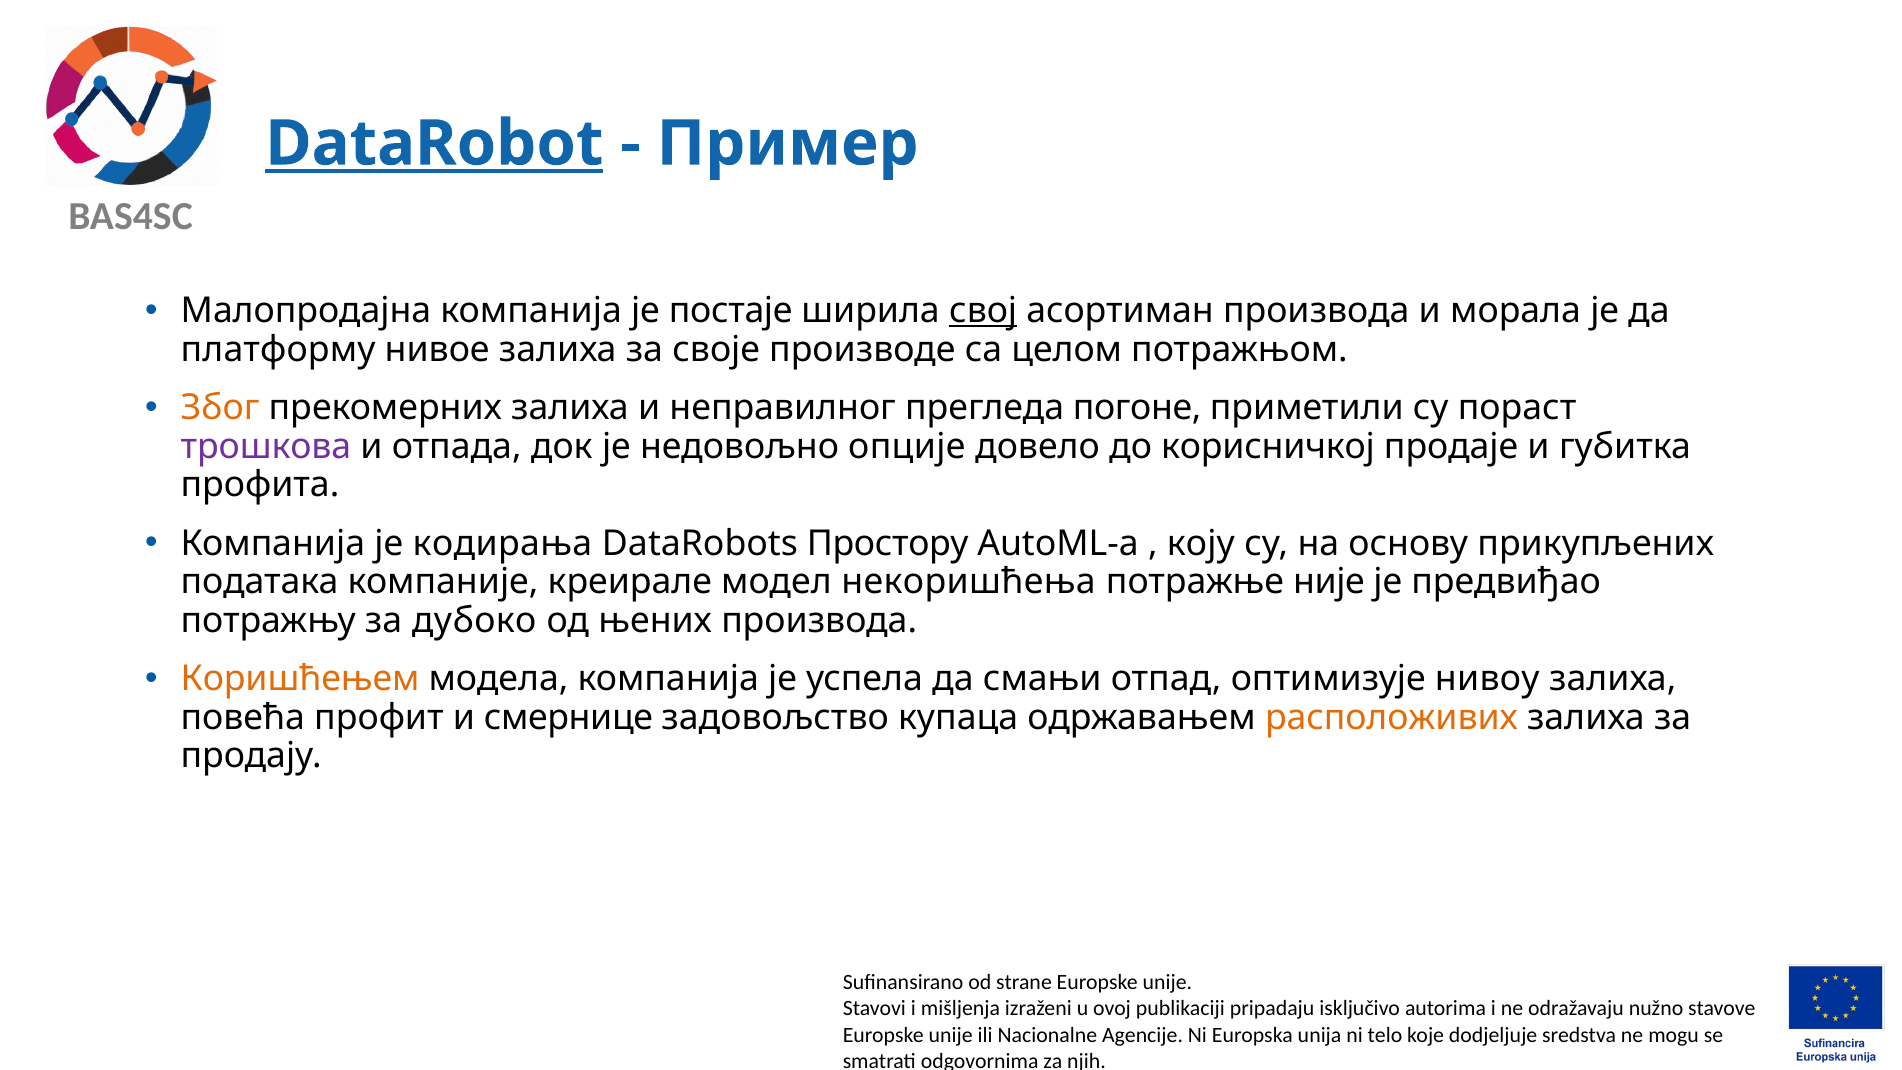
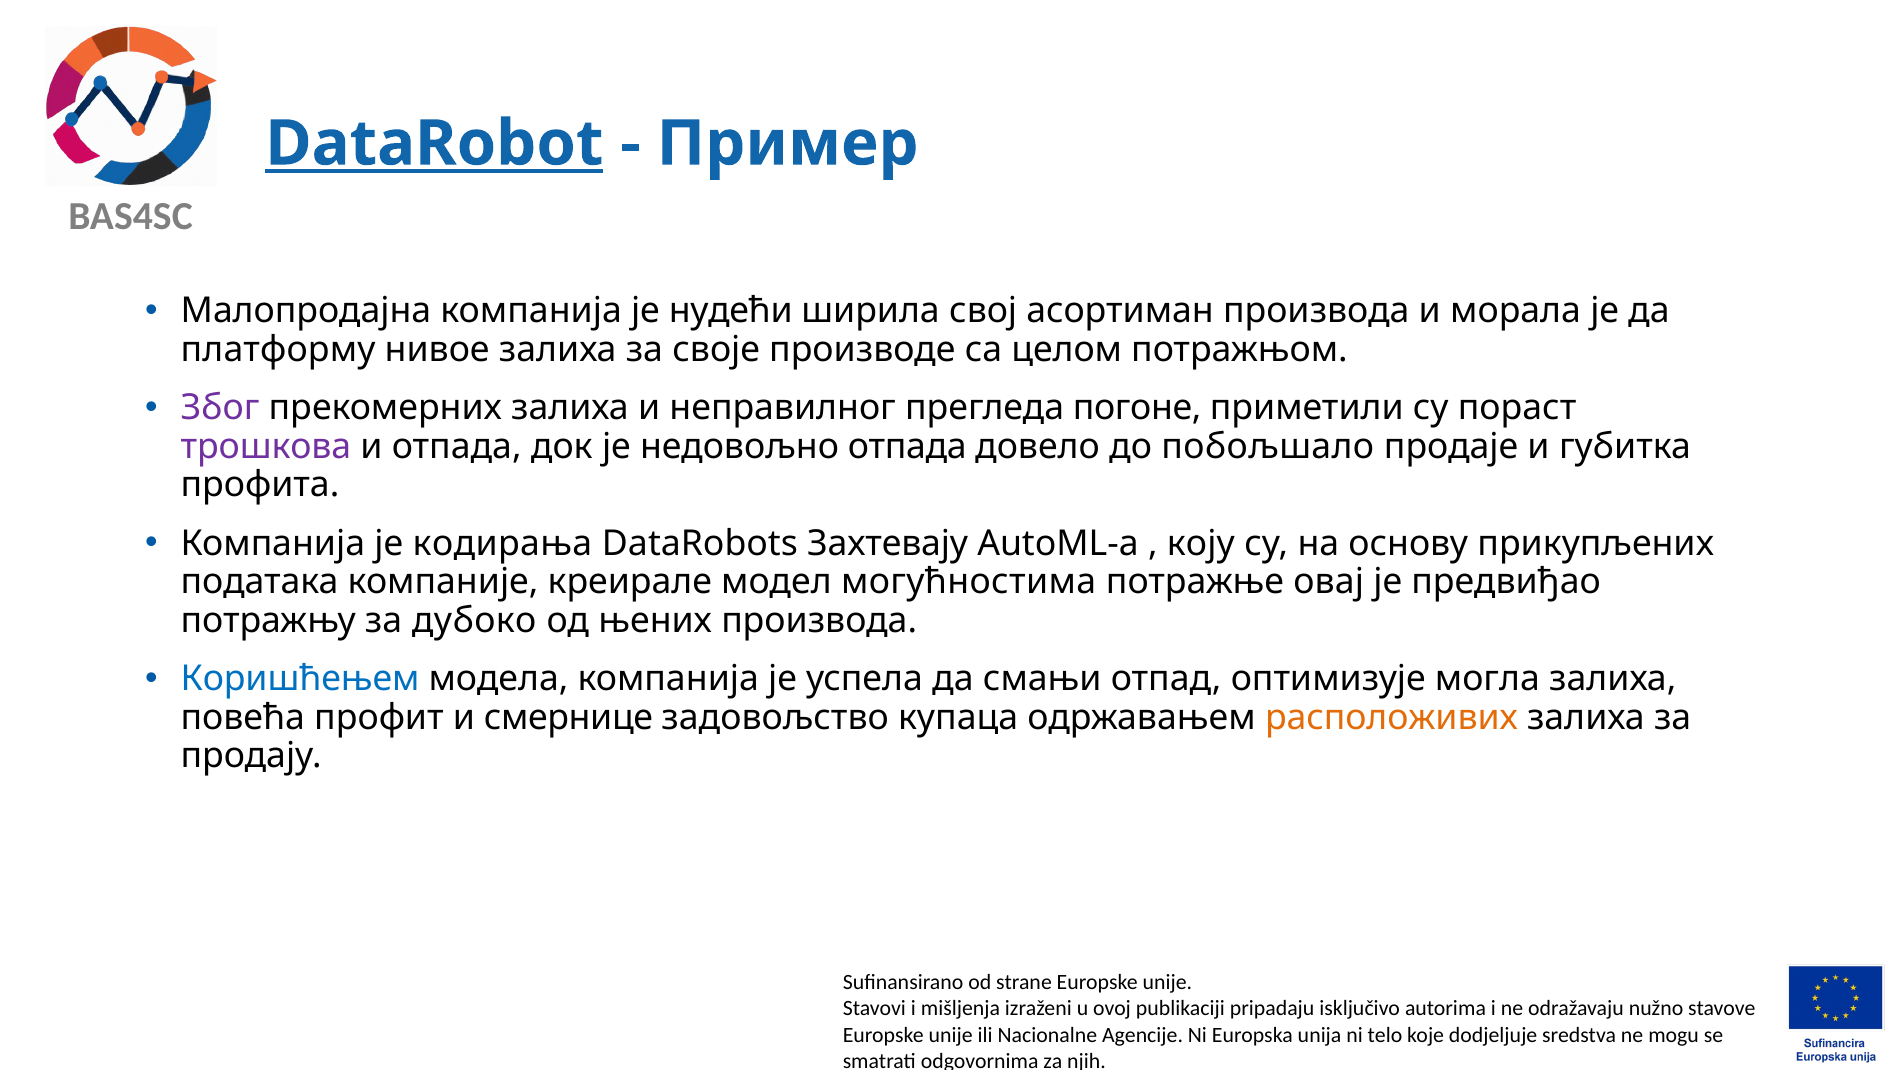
постаје: постаје -> нудећи (731, 311)
свој underline: present -> none (983, 311)
Због colour: orange -> purple (220, 408)
недовољно опције: опције -> отпада (907, 446)
корисничкој: корисничкој -> побољшало (1268, 446)
Простору: Простору -> Захтевају (888, 543)
некоришћења: некоришћења -> могућностима (969, 582)
није: није -> овај (1329, 582)
Коришћењем colour: orange -> blue (300, 679)
нивоу: нивоу -> могла (1487, 679)
